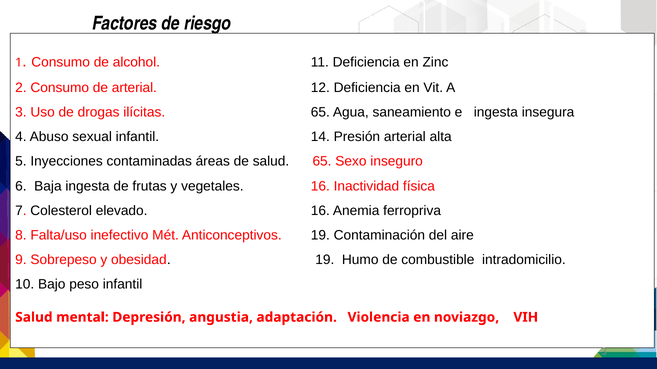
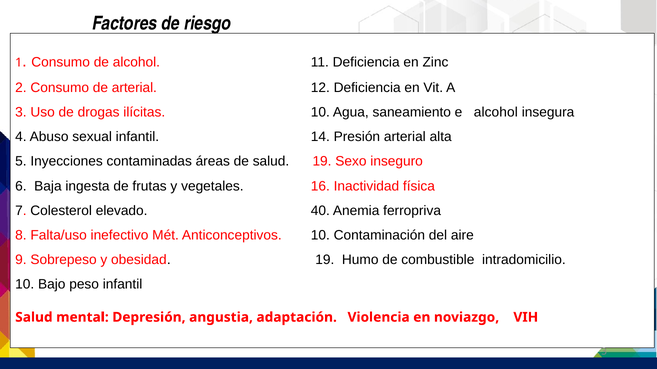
ilícitas 65: 65 -> 10 (320, 112)
e ingesta: ingesta -> alcohol (496, 112)
salud 65: 65 -> 19 (322, 162)
elevado 16: 16 -> 40 (320, 211)
Anticonceptivos 19: 19 -> 10 (320, 236)
